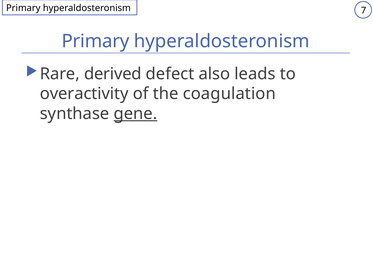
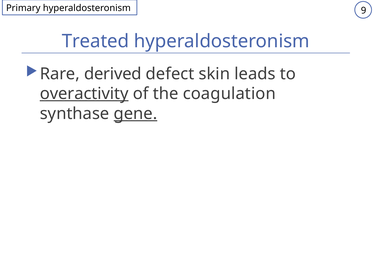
7: 7 -> 9 (364, 10)
Primary: Primary -> Treated (95, 41)
also: also -> skin (214, 74)
overactivity underline: none -> present (84, 94)
